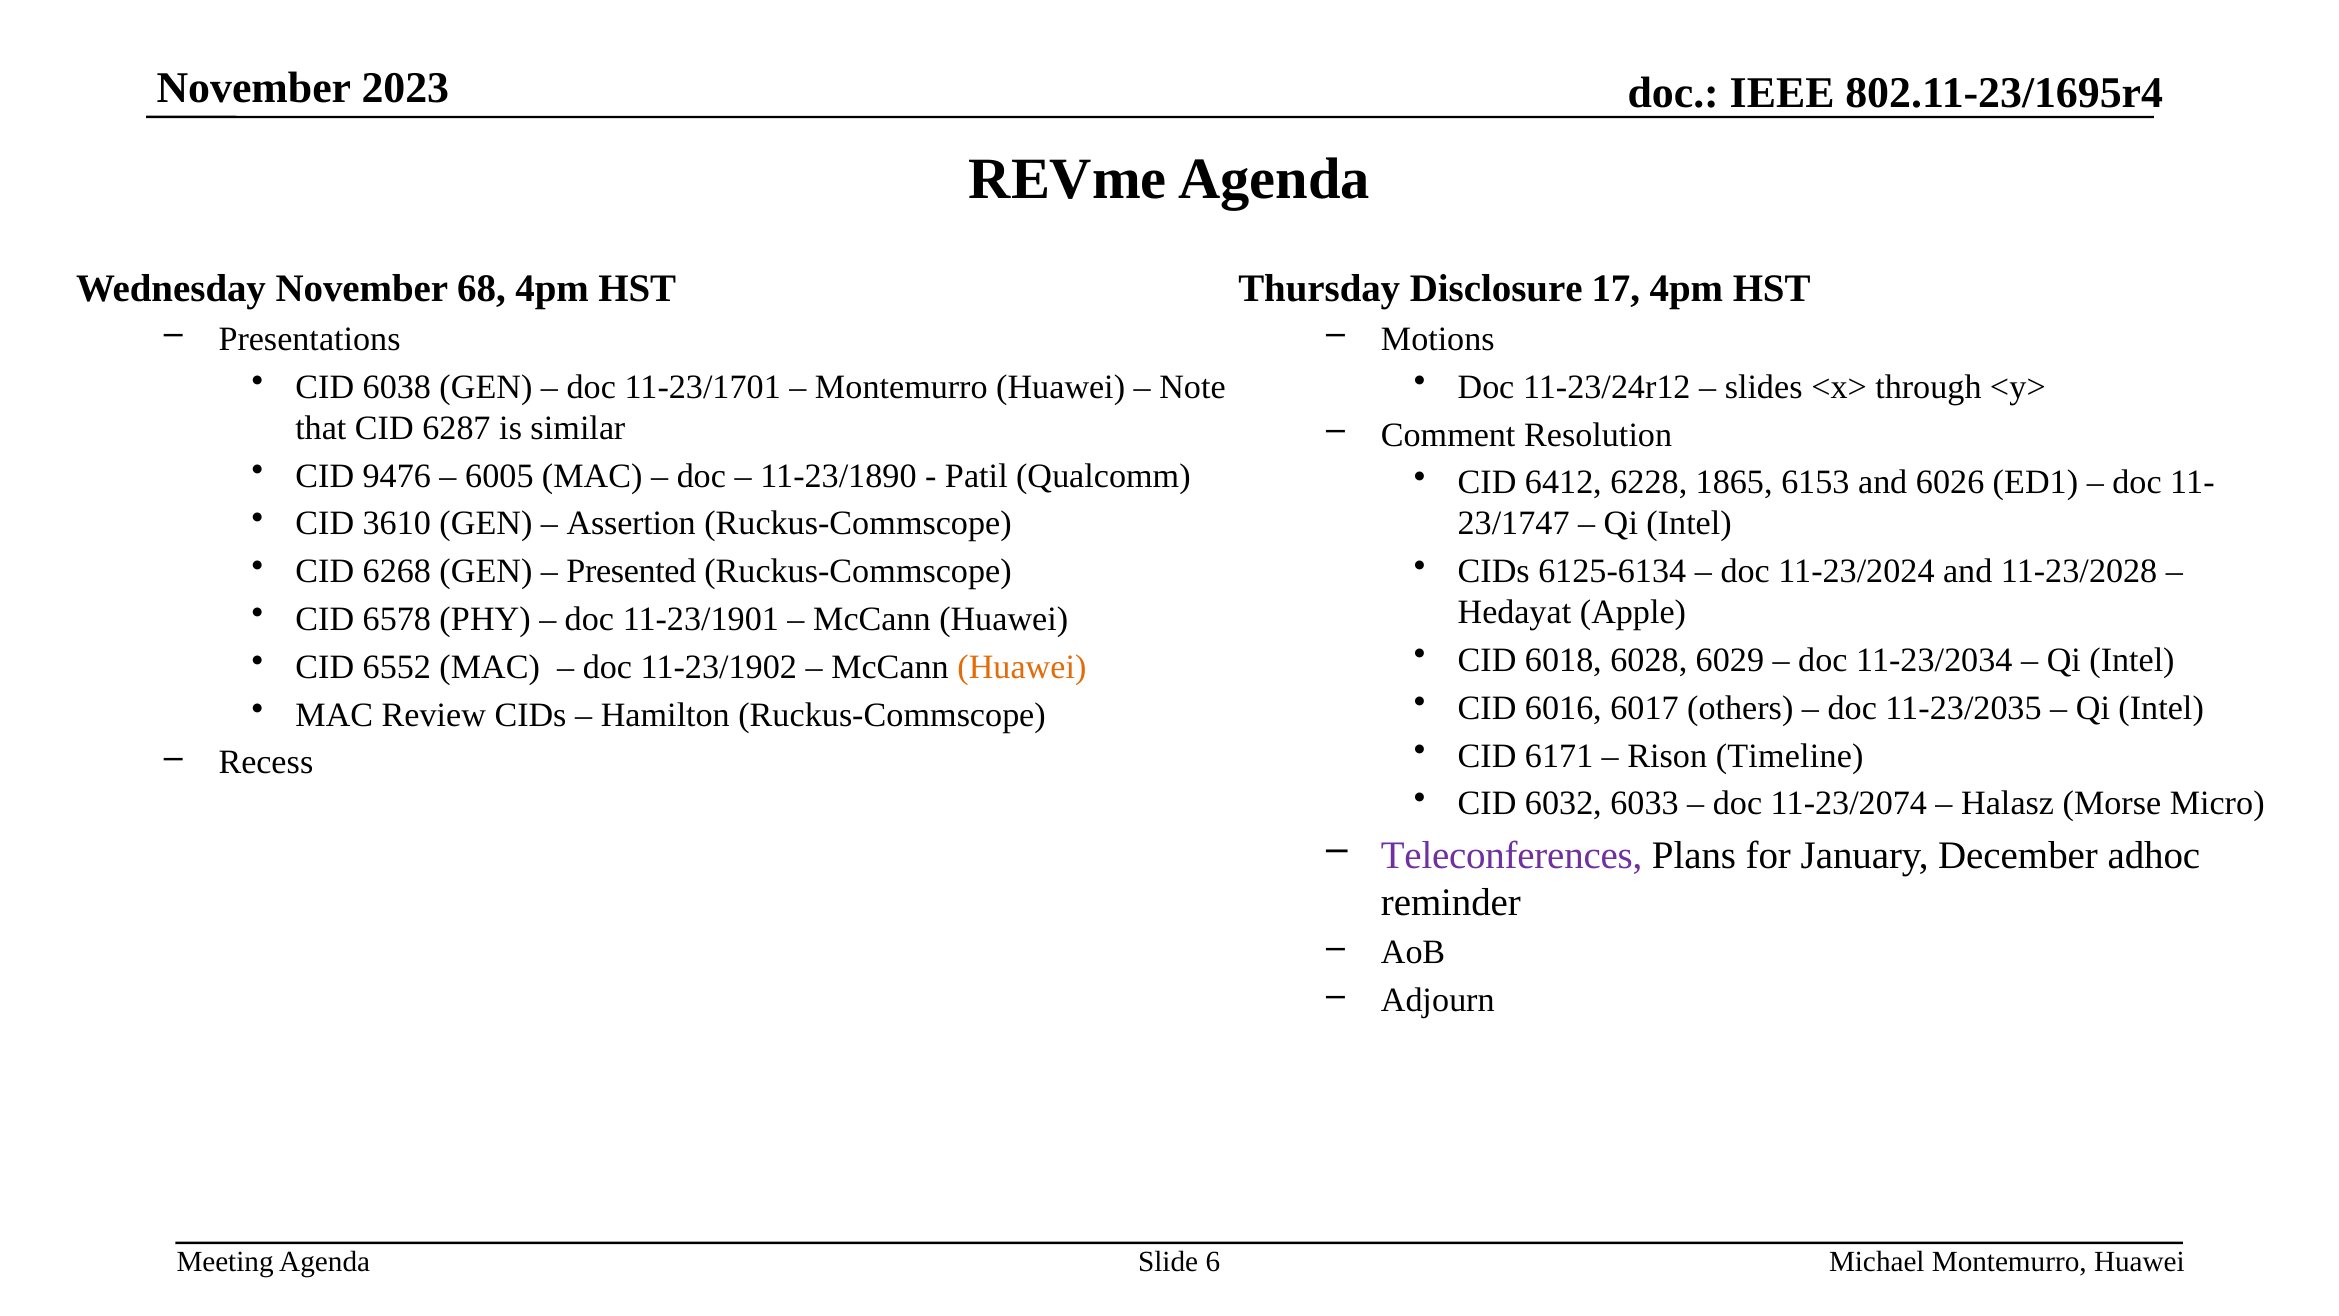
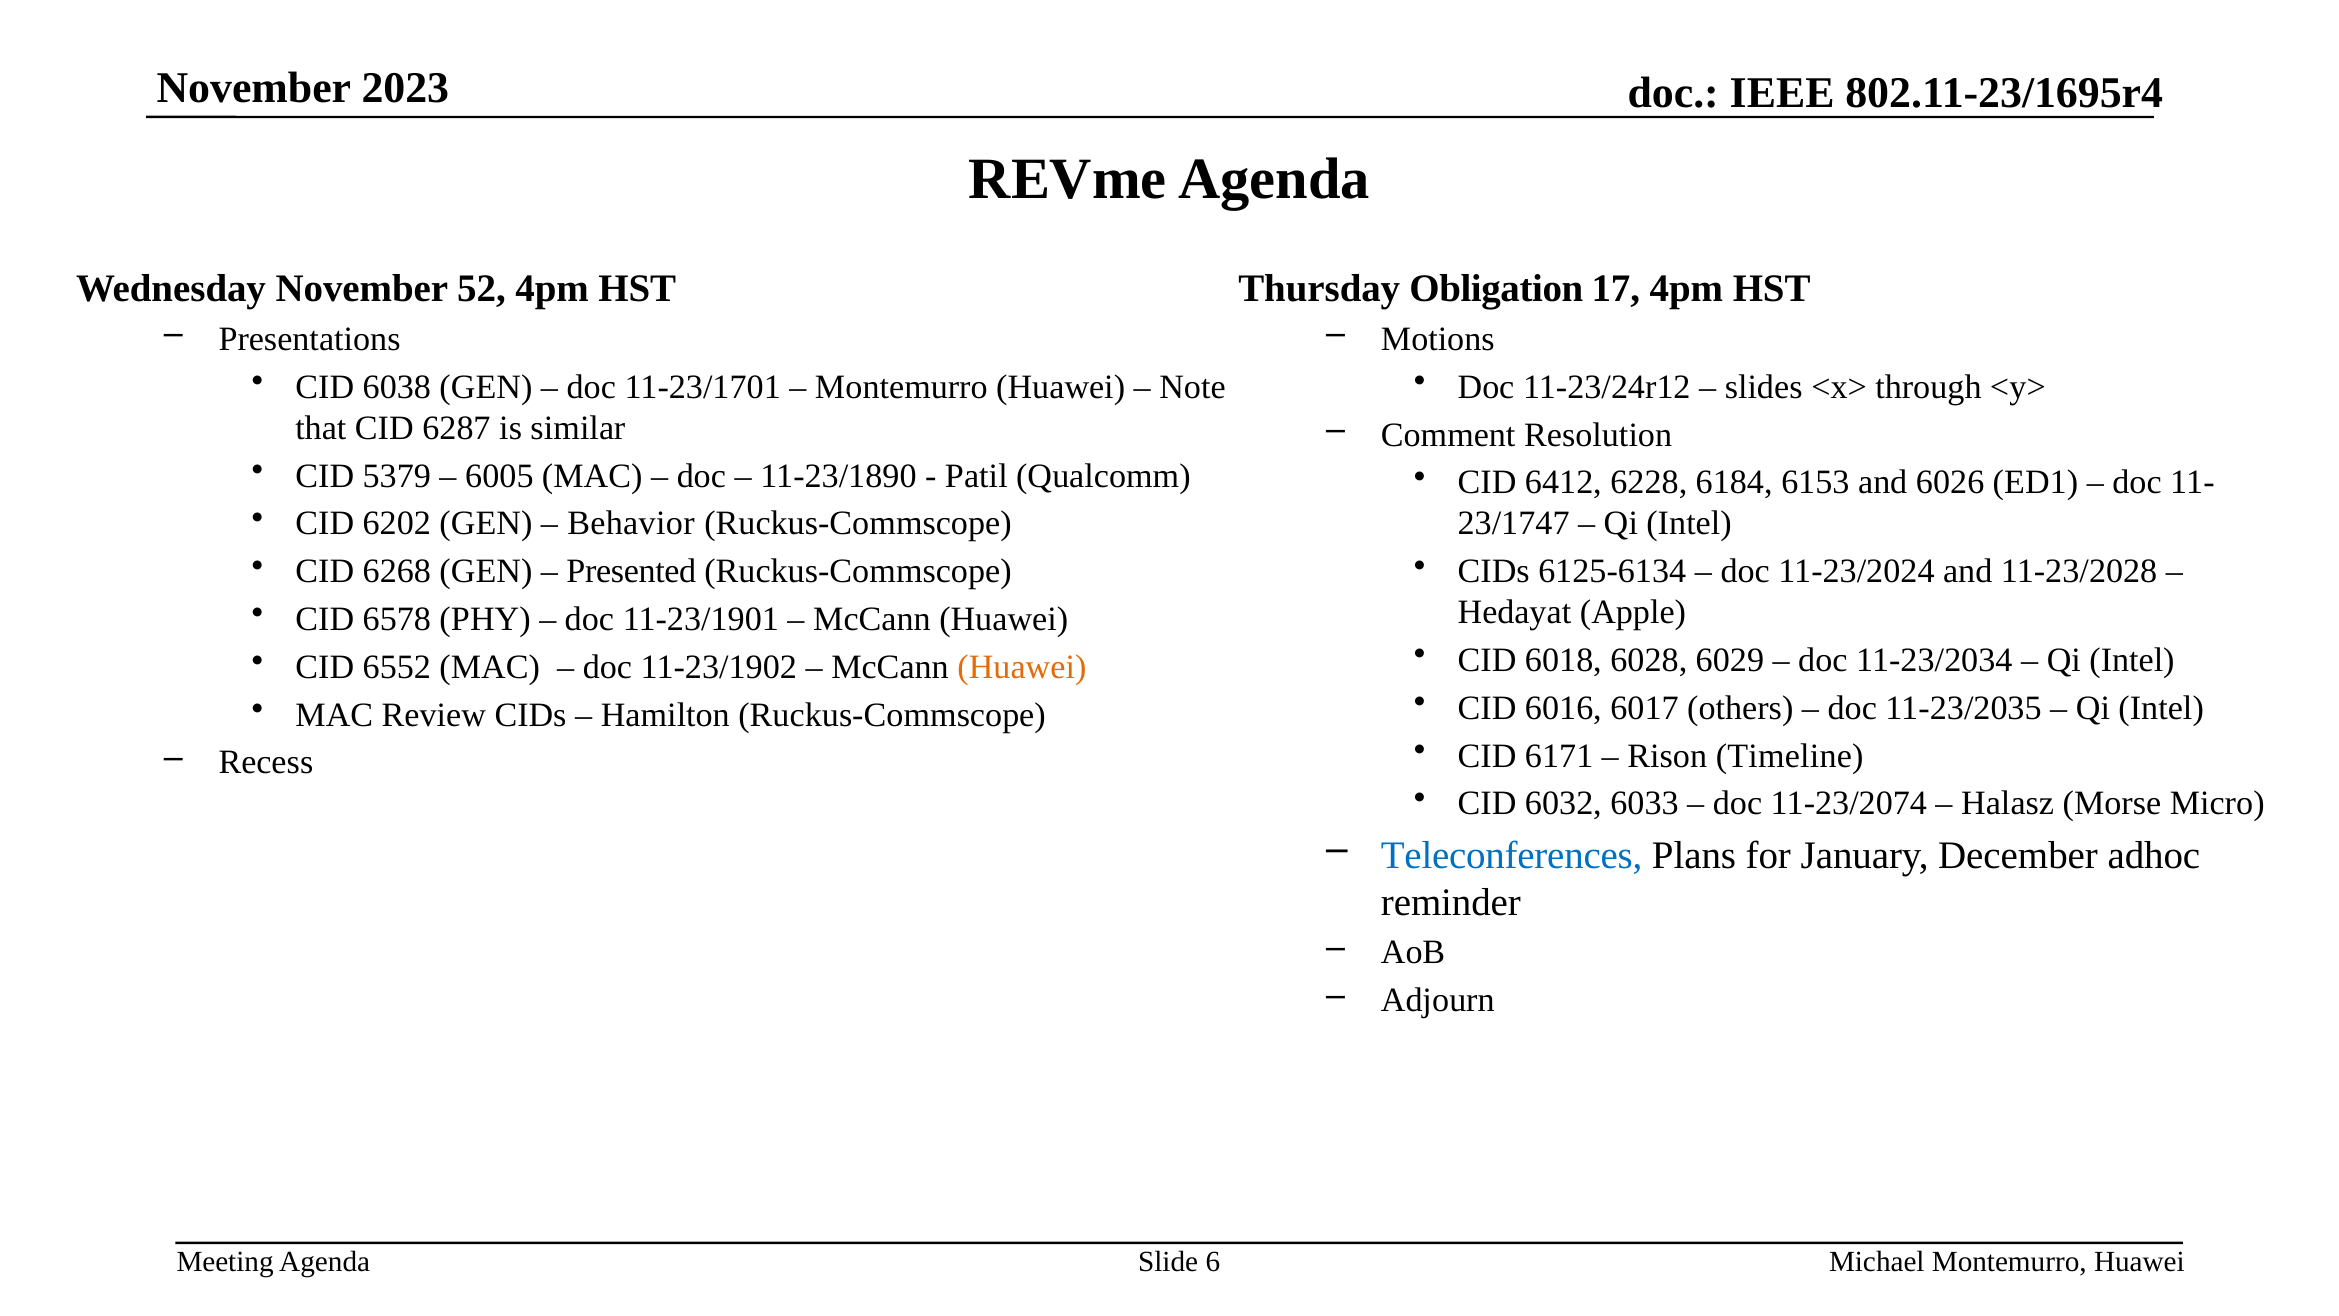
68: 68 -> 52 (482, 289)
Disclosure: Disclosure -> Obligation (1496, 289)
9476: 9476 -> 5379 (397, 476)
1865: 1865 -> 6184 (1734, 482)
3610: 3610 -> 6202 (397, 523)
Assertion: Assertion -> Behavior (631, 523)
Teleconferences colour: purple -> blue (1512, 855)
